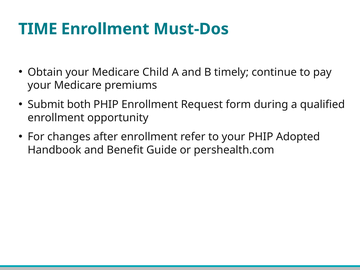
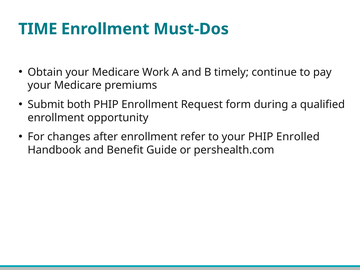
Child: Child -> Work (156, 72)
Adopted: Adopted -> Enrolled (298, 137)
